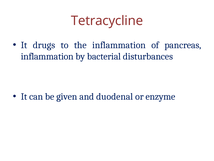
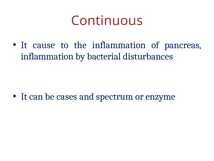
Tetracycline: Tetracycline -> Continuous (107, 21)
drugs: drugs -> cause (44, 45)
given: given -> cases (67, 96)
duodenal: duodenal -> spectrum (115, 96)
